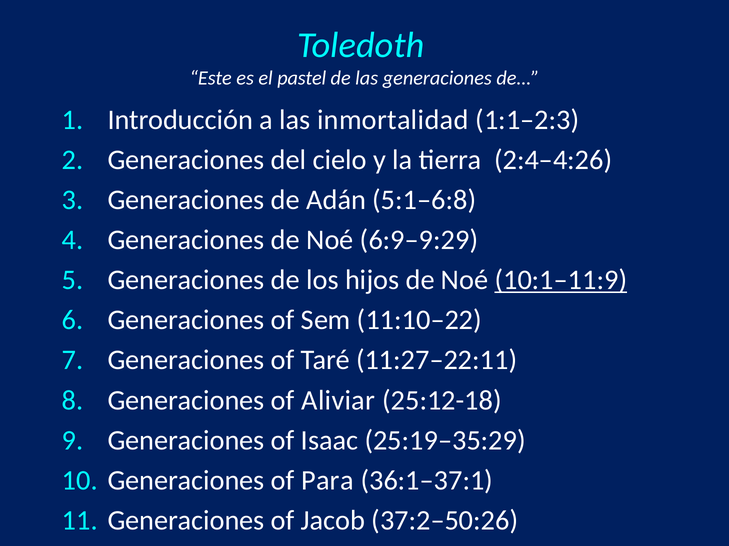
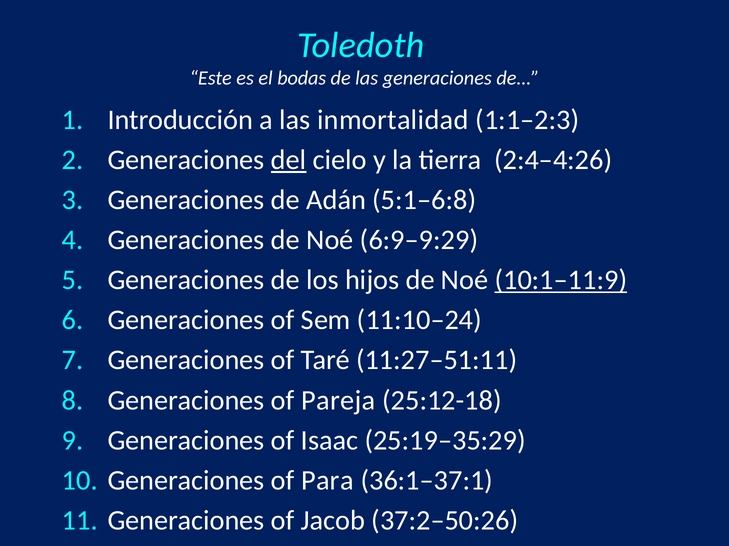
pastel: pastel -> bodas (302, 78)
del underline: none -> present (289, 160)
11:10–22: 11:10–22 -> 11:10–24 (419, 320)
11:27–22:11: 11:27–22:11 -> 11:27–51:11 (437, 361)
Aliviar: Aliviar -> Pareja (338, 401)
